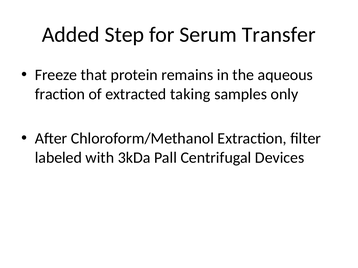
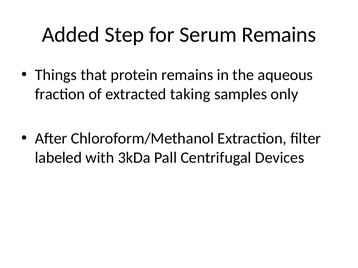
Serum Transfer: Transfer -> Remains (279, 35)
Freeze: Freeze -> Things (56, 75)
